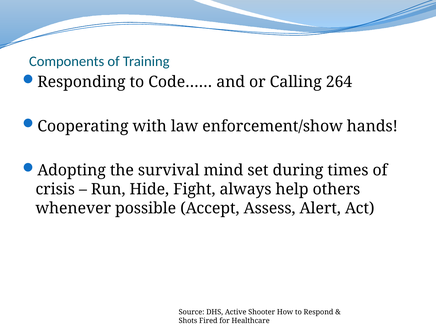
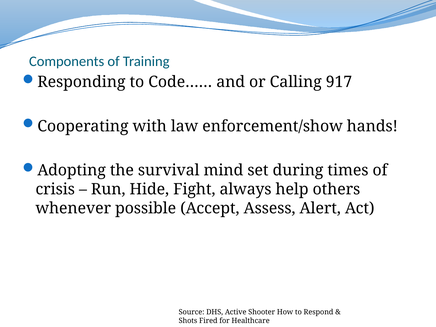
264: 264 -> 917 (339, 82)
